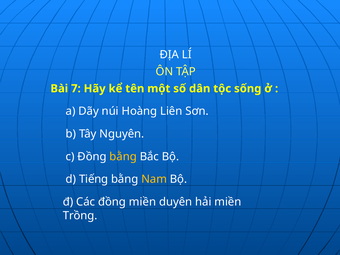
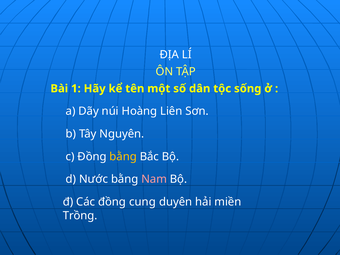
7: 7 -> 1 (76, 89)
Tiếng: Tiếng -> Nước (93, 179)
Nam colour: yellow -> pink (154, 179)
đồng miền: miền -> cung (142, 202)
